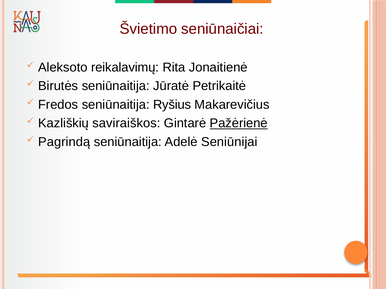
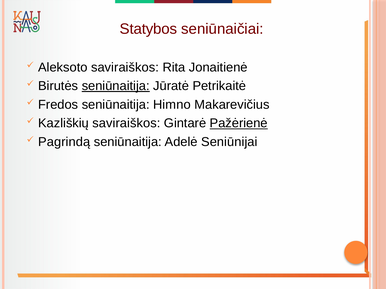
Švietimo: Švietimo -> Statybos (148, 29)
Aleksoto reikalavimų: reikalavimų -> saviraiškos (125, 67)
seniūnaitija underline: none -> present (116, 86)
Ryšius: Ryšius -> Himno (172, 105)
